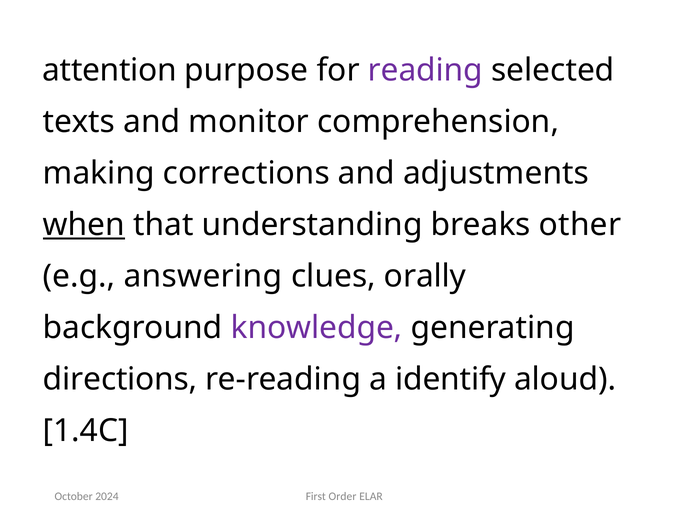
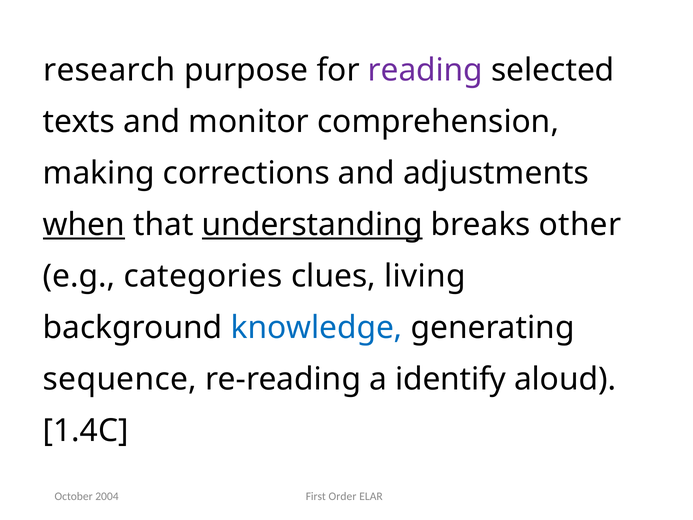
attention: attention -> research (109, 70)
understanding underline: none -> present (312, 225)
answering: answering -> categories (203, 276)
orally: orally -> living (425, 276)
knowledge colour: purple -> blue (317, 328)
directions: directions -> sequence (120, 379)
2024: 2024 -> 2004 (107, 496)
